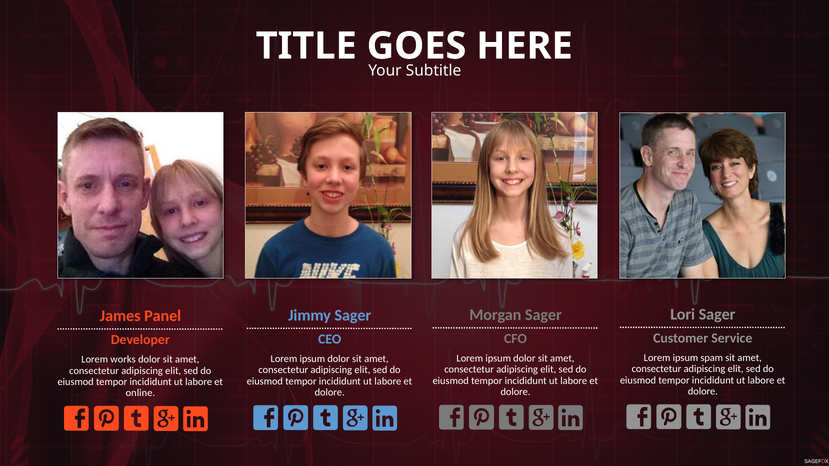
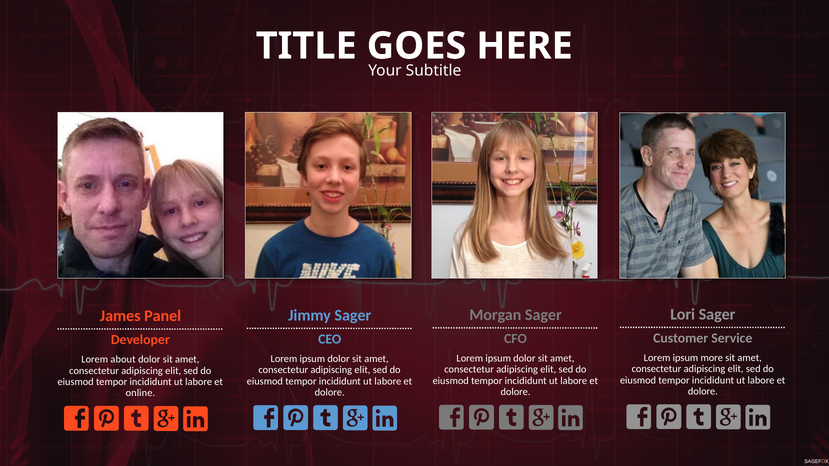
spam: spam -> more (712, 358)
works: works -> about (123, 360)
